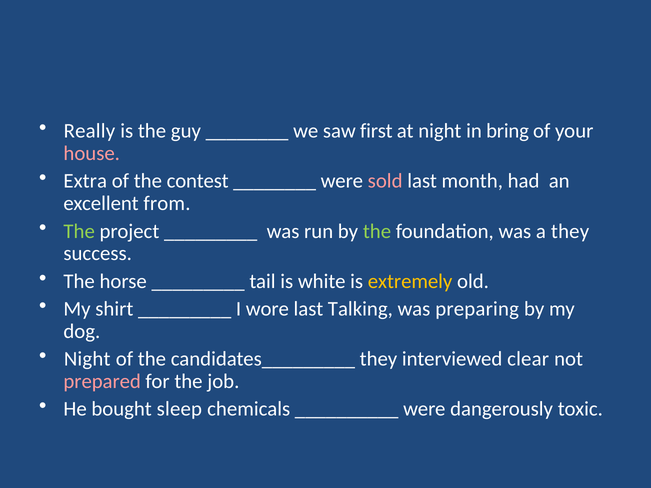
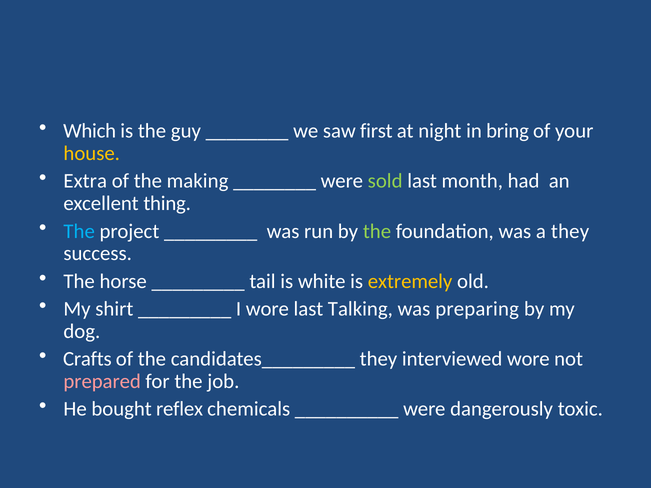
Really: Really -> Which (90, 131)
house colour: pink -> yellow (92, 154)
contest: contest -> making (198, 181)
sold colour: pink -> light green (385, 181)
from: from -> thing (167, 204)
The colour: light green -> light blue (79, 231)
Night: Night -> Crafts (87, 359)
interviewed clear: clear -> wore (528, 359)
sleep: sleep -> reflex (180, 409)
